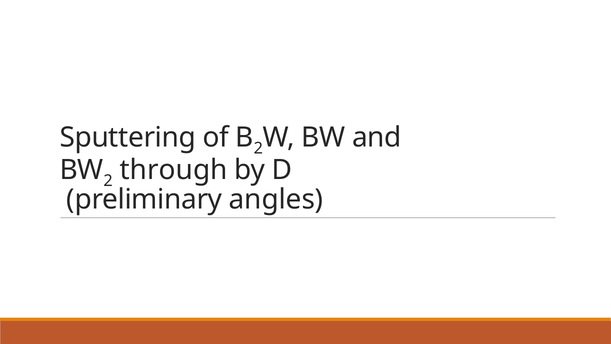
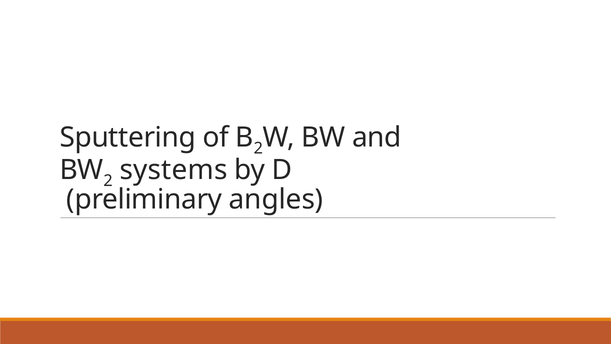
through: through -> systems (174, 170)
